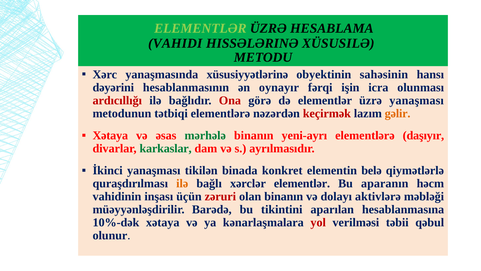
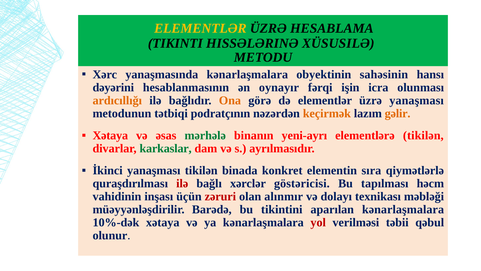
ELEMENTLƏR colour: light green -> yellow (200, 28)
VAHIDI: VAHIDI -> TIKINTI (175, 43)
yanaşmasında xüsusiyyətlərinə: xüsusiyyətlərinə -> kənarlaşmalara (247, 74)
ardıcıllığı colour: red -> orange (117, 100)
Ona colour: red -> orange (230, 100)
tətbiqi elementlərə: elementlərə -> podratçının (220, 113)
keçirmək colour: red -> orange (327, 113)
elementlərə daşıyır: daşıyır -> tikilən (423, 135)
belə: belə -> sıra (371, 170)
ilə colour: orange -> red (182, 183)
xərclər elementlər: elementlər -> göstəricisi (302, 183)
aparanın: aparanın -> tapılması (385, 183)
olan binanın: binanın -> alınmır (284, 196)
aktivlərə: aktivlərə -> texnikası (378, 196)
aparılan hesablanmasına: hesablanmasına -> kənarlaşmalara (403, 209)
